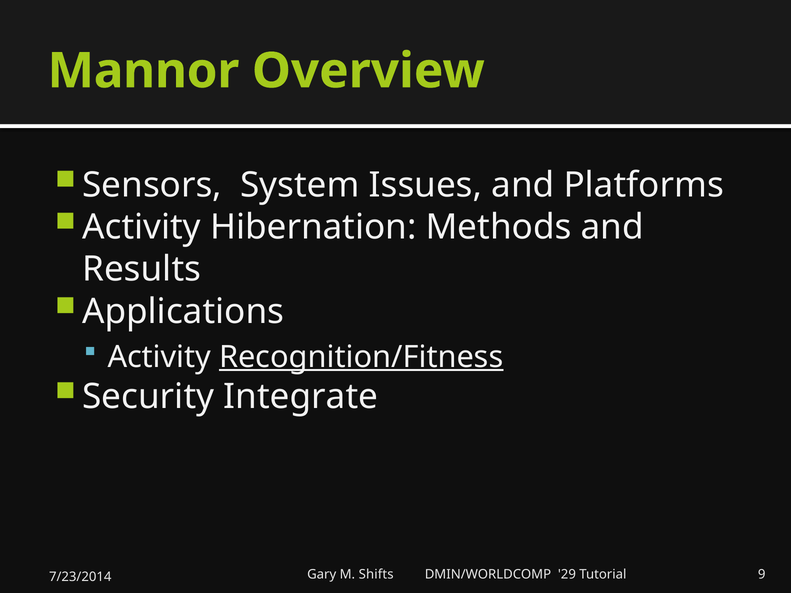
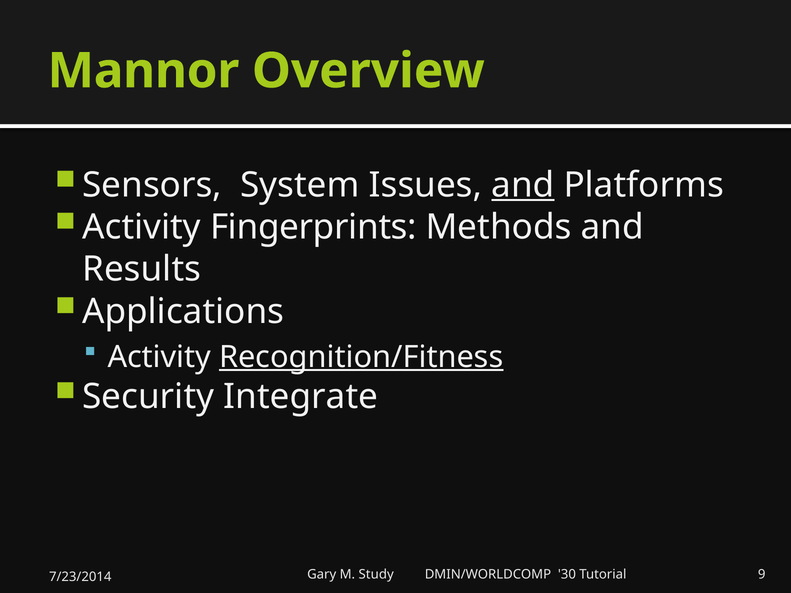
and underline: none -> present (523, 185)
Hibernation: Hibernation -> Fingerprints (313, 227)
Shifts: Shifts -> Study (376, 575)
29: 29 -> 30 (567, 575)
